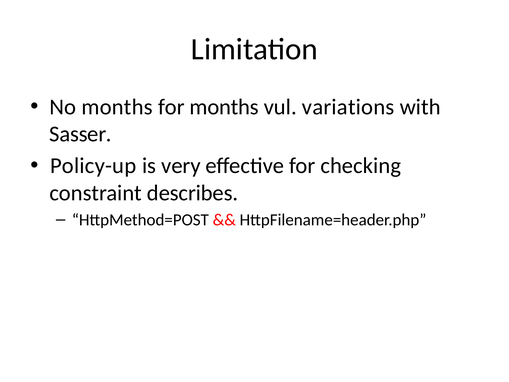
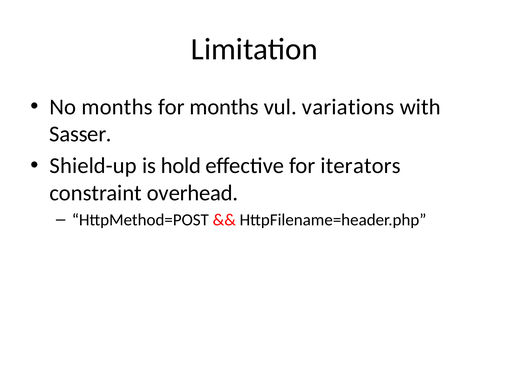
Policy-up: Policy-up -> Shield-up (93, 166)
very: very -> hold (181, 166)
checking: checking -> iterators (361, 166)
describes: describes -> overhead (193, 193)
